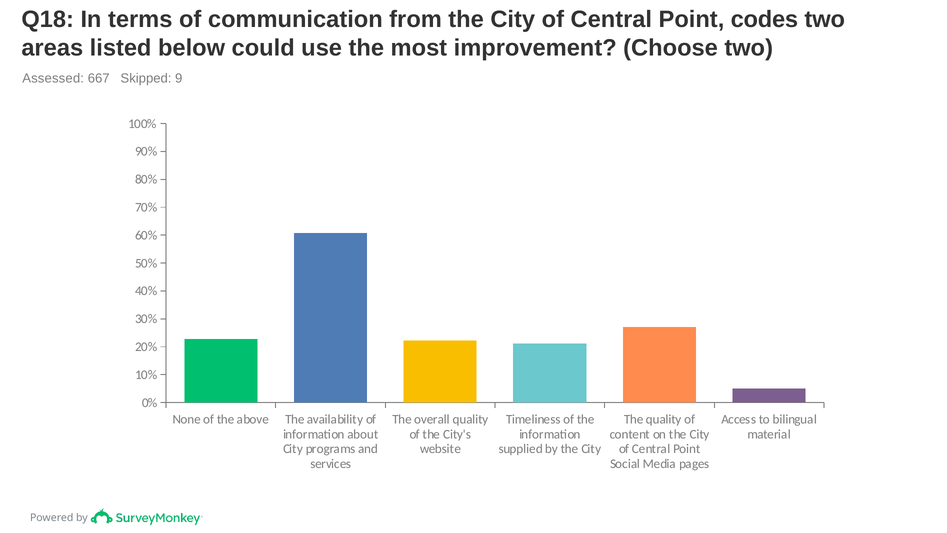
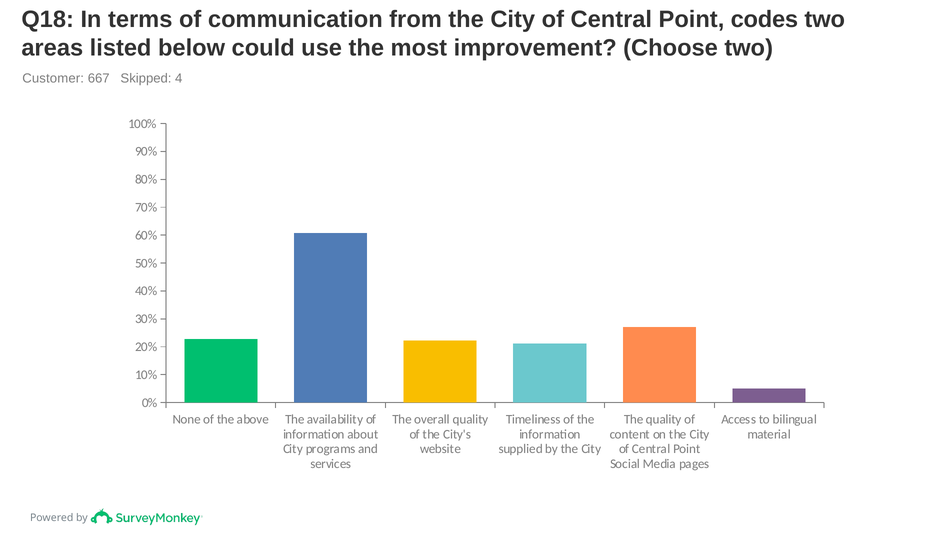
Assessed: Assessed -> Customer (53, 79)
9: 9 -> 4 (179, 79)
